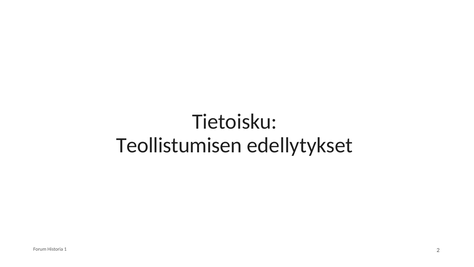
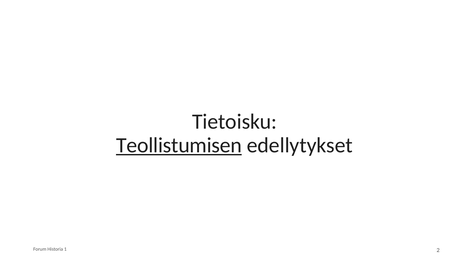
Teollistumisen underline: none -> present (179, 145)
